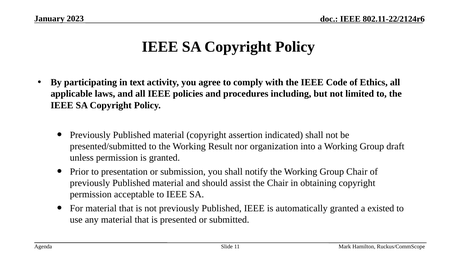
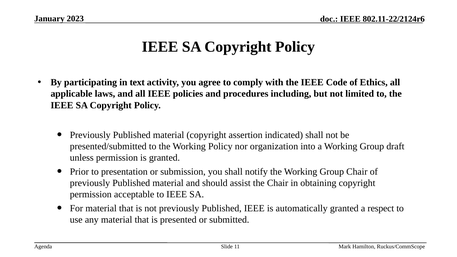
Working Result: Result -> Policy (220, 146)
existed: existed -> respect (381, 208)
